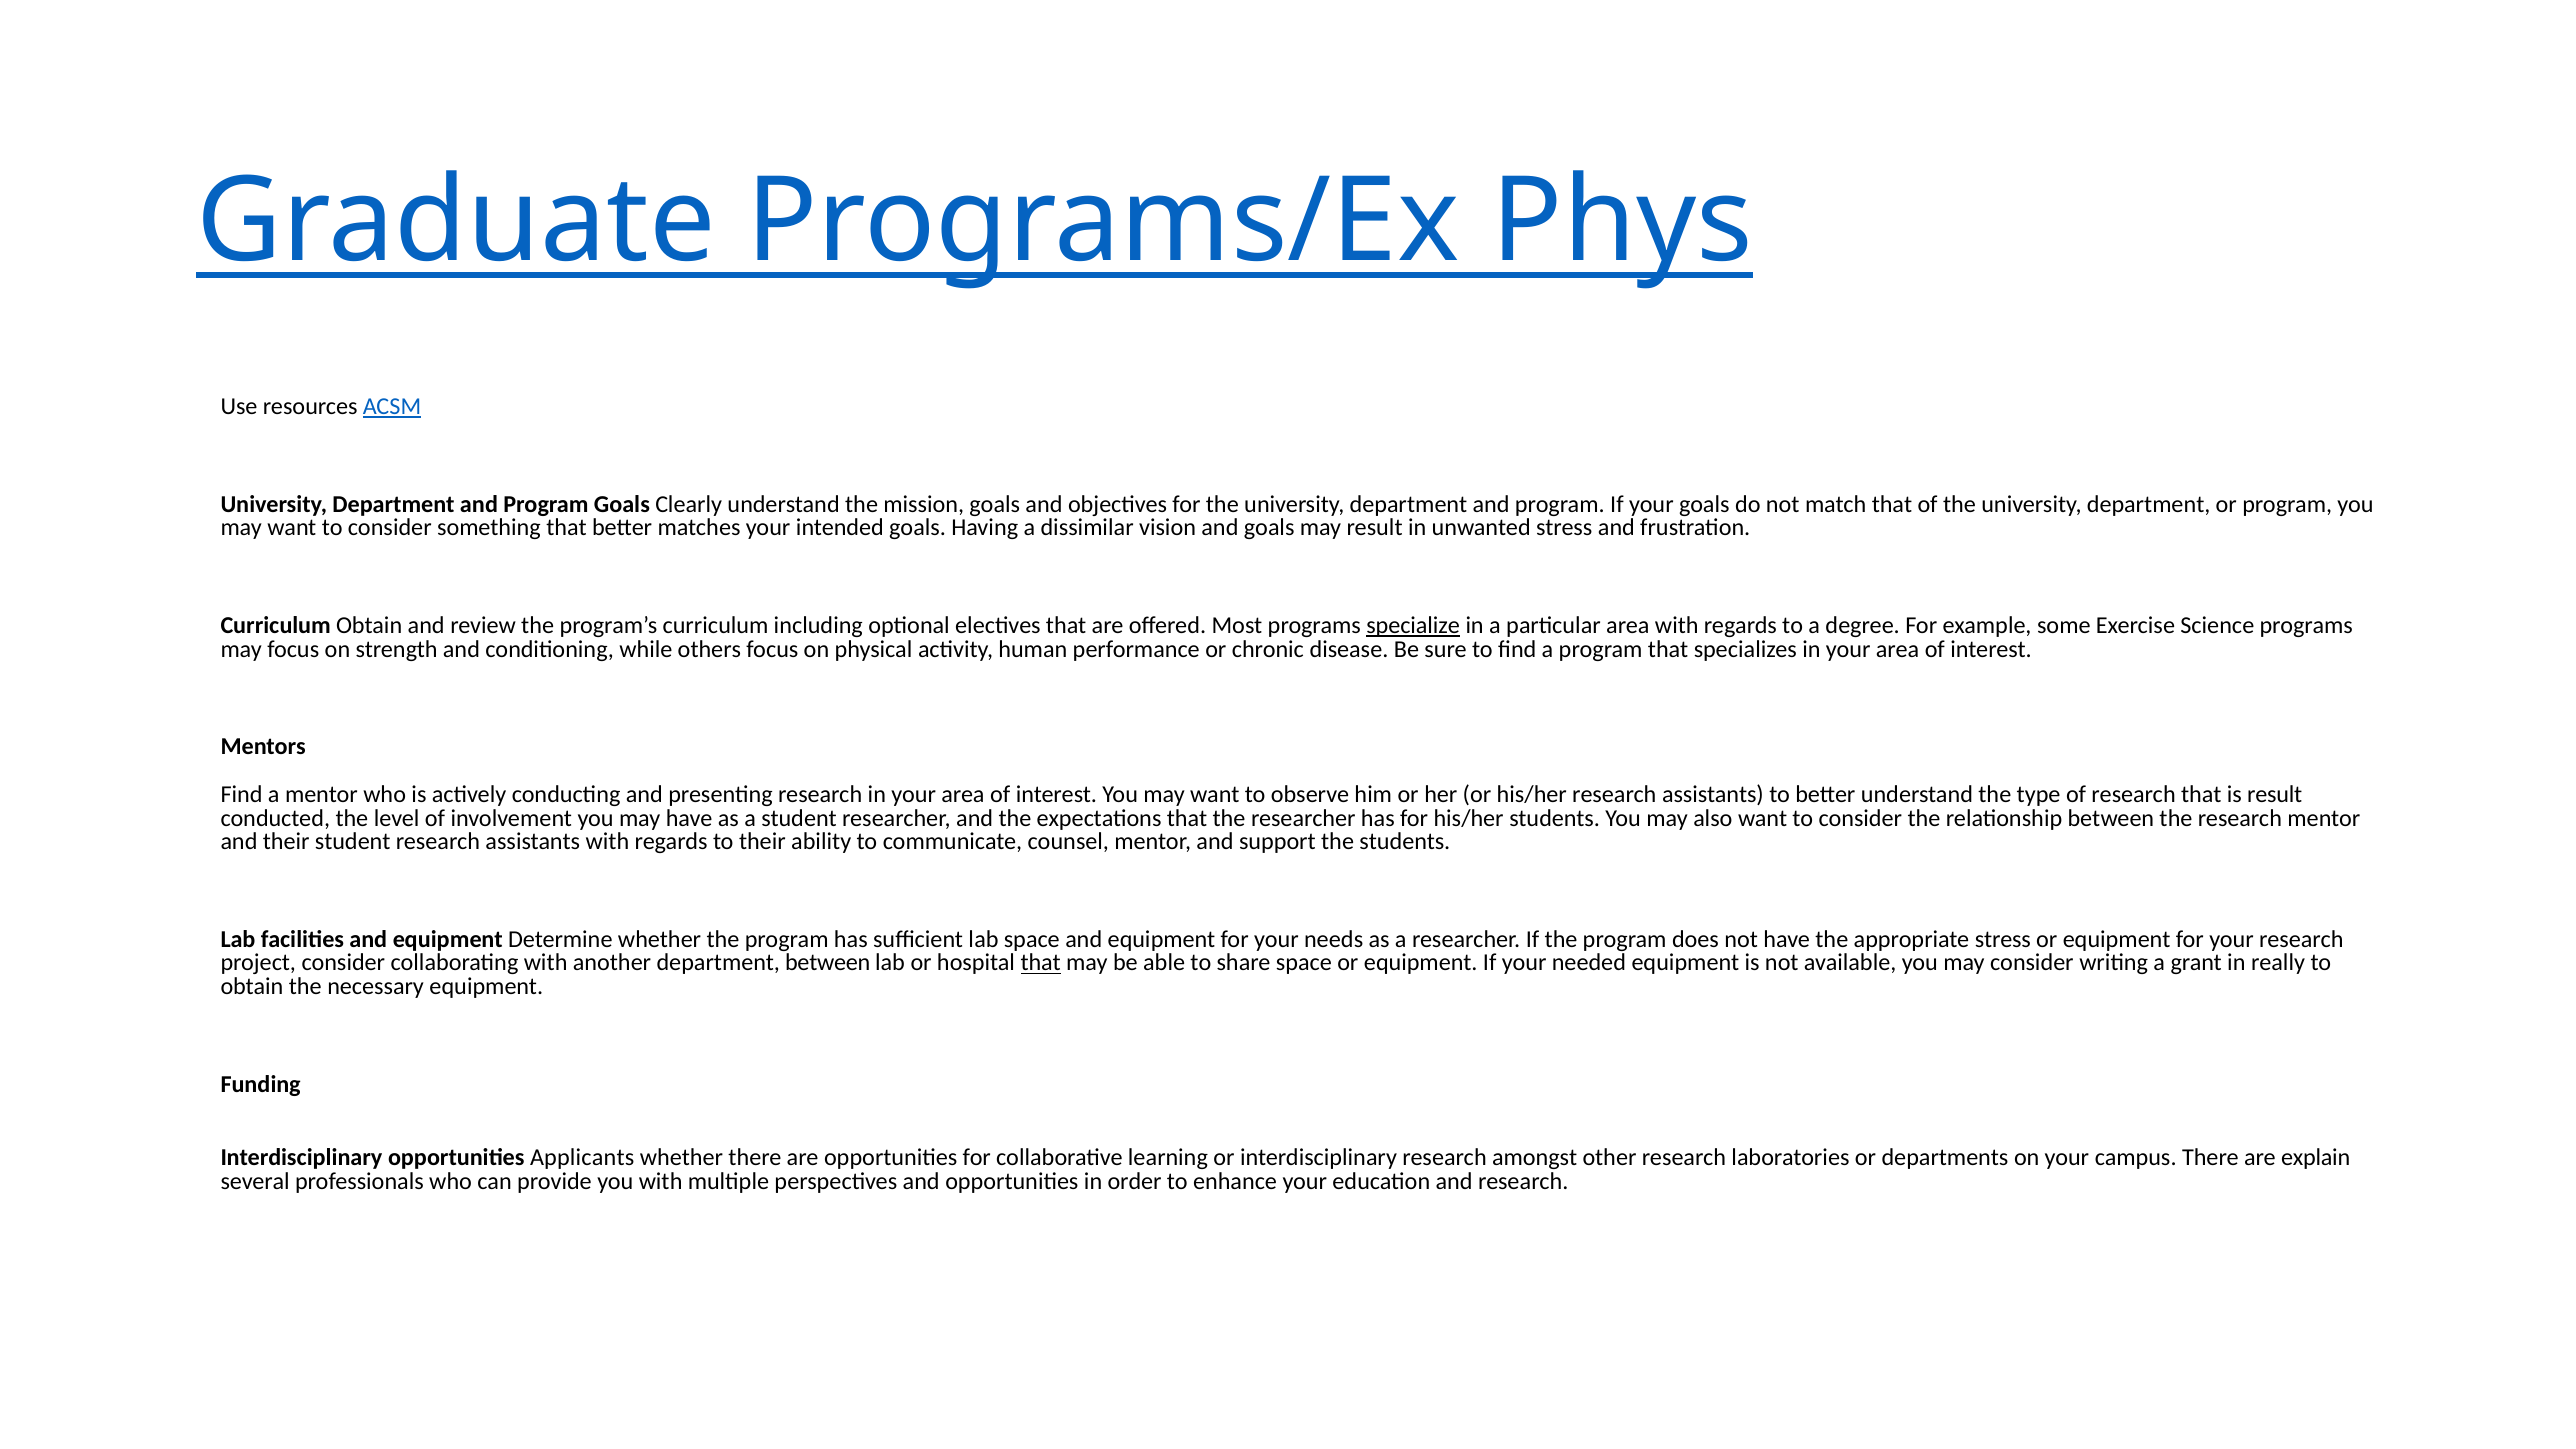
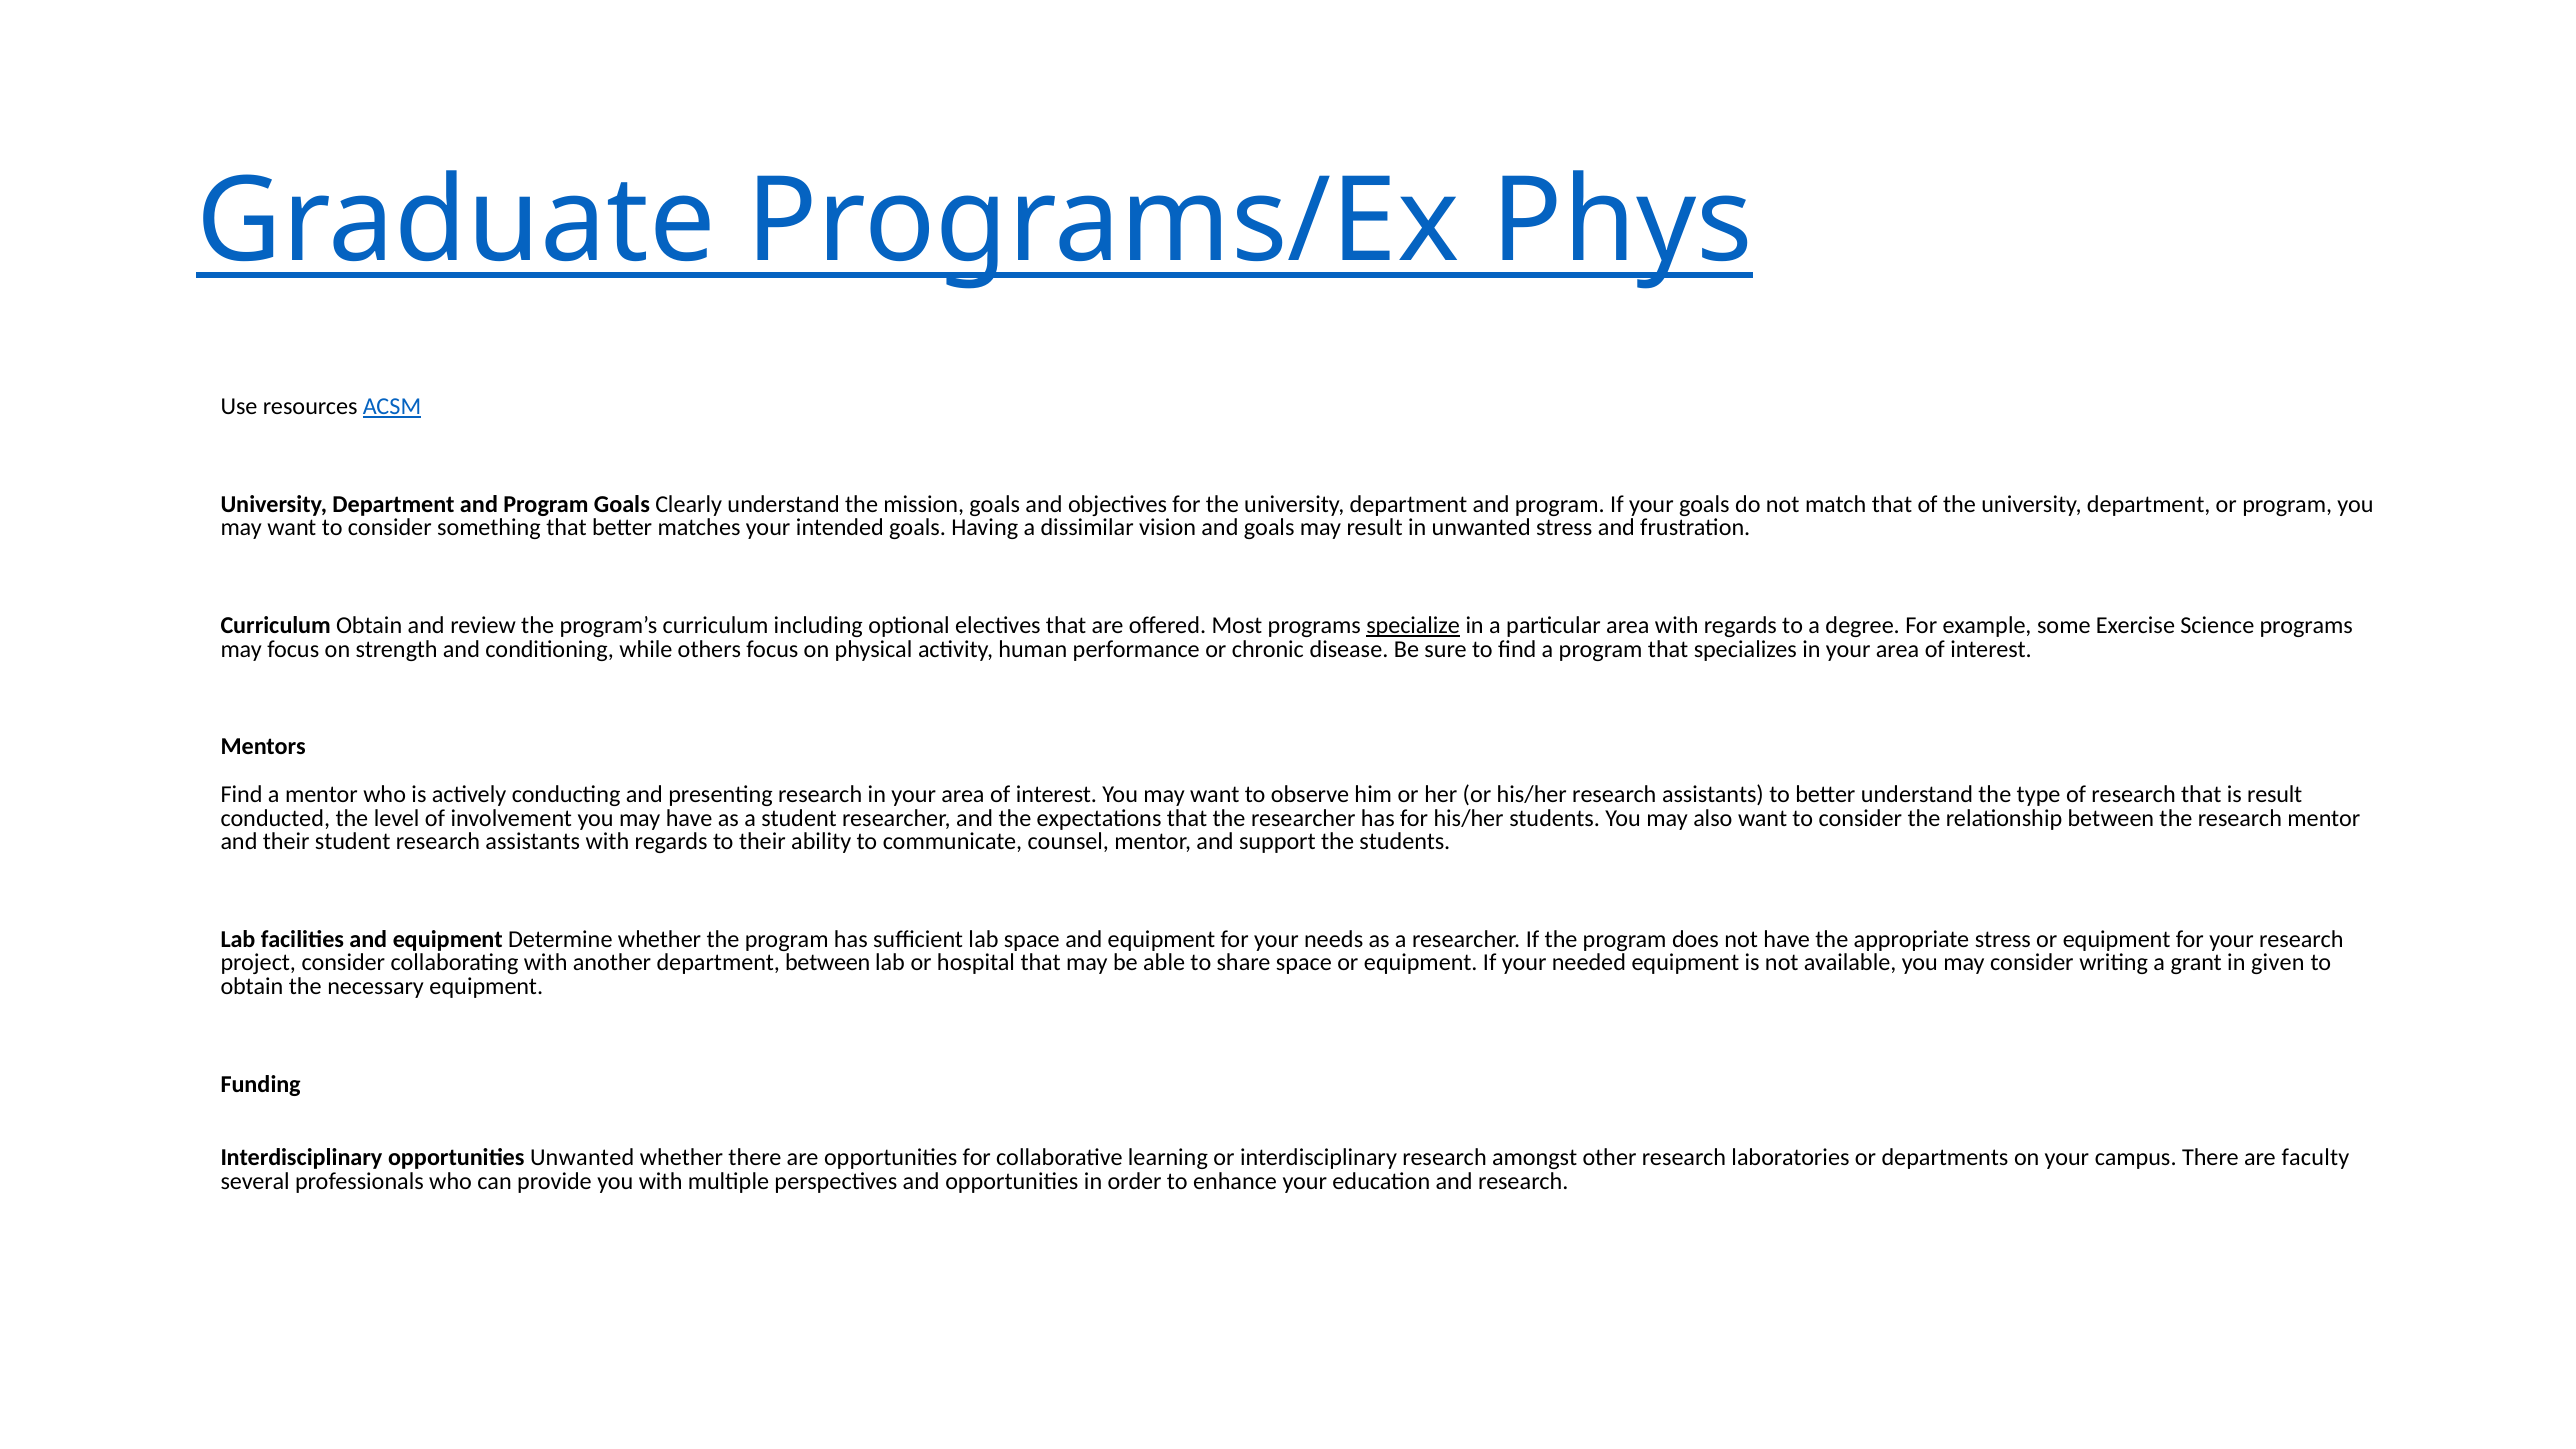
that underline: present -> none (1041, 963)
really: really -> given (2278, 963)
opportunities Applicants: Applicants -> Unwanted (582, 1158)
explain: explain -> faculty (2315, 1158)
